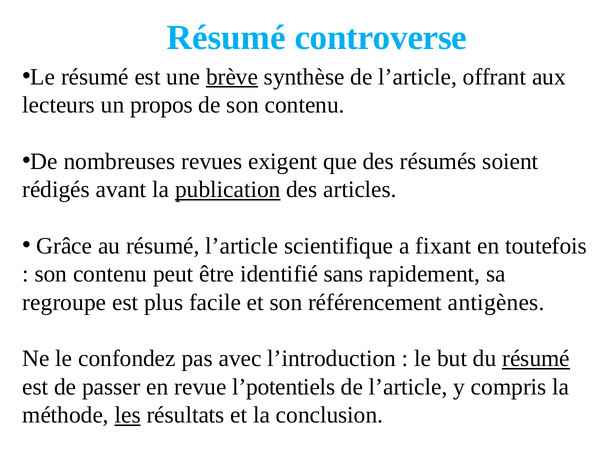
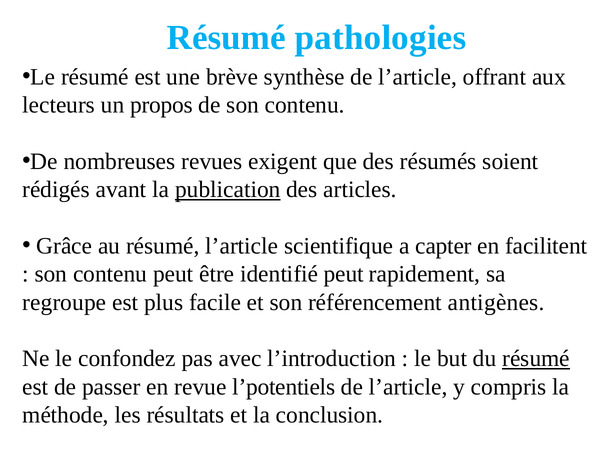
controverse: controverse -> pathologies (381, 38)
brève underline: present -> none (232, 77)
fixant: fixant -> capter (443, 246)
toutefois: toutefois -> facilitent (546, 246)
identifié sans: sans -> peut (344, 274)
les underline: present -> none (128, 415)
